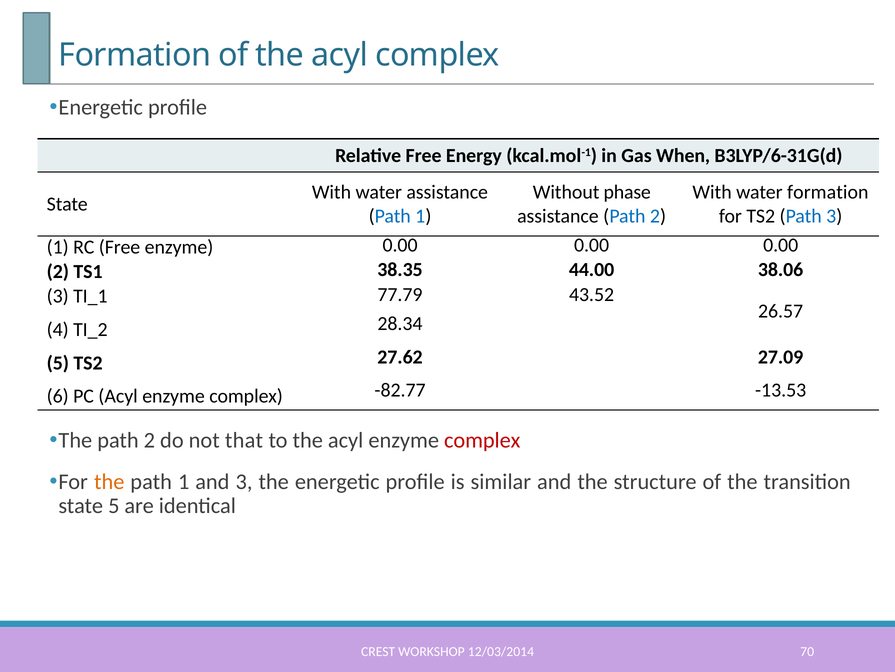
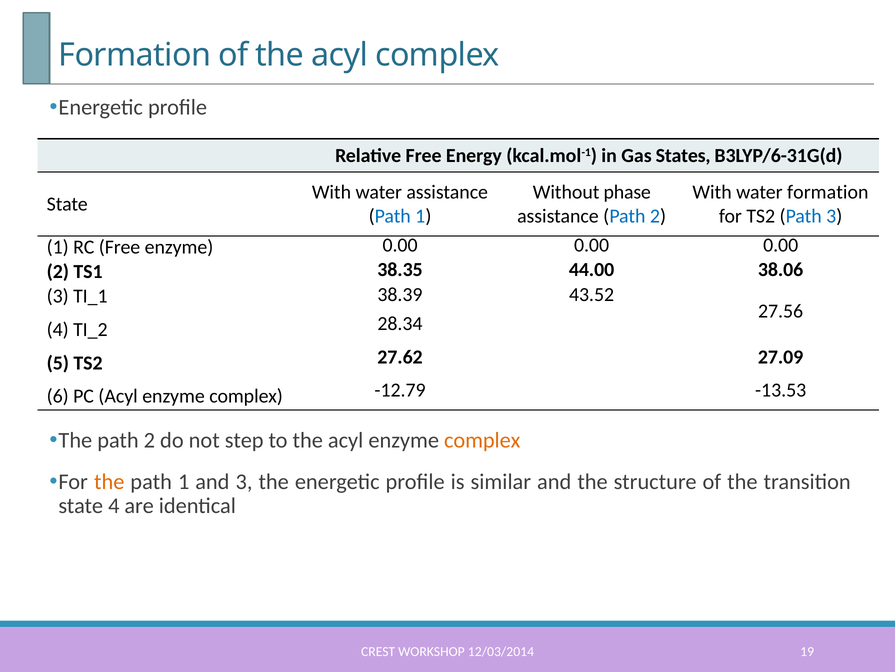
When: When -> States (683, 155)
77.79: 77.79 -> 38.39 (400, 294)
26.57: 26.57 -> 27.56 (781, 311)
-82.77: -82.77 -> -12.79 (400, 390)
that: that -> step (244, 440)
complex colour: red -> orange (482, 440)
state 5: 5 -> 4 (114, 505)
70: 70 -> 19 (807, 651)
